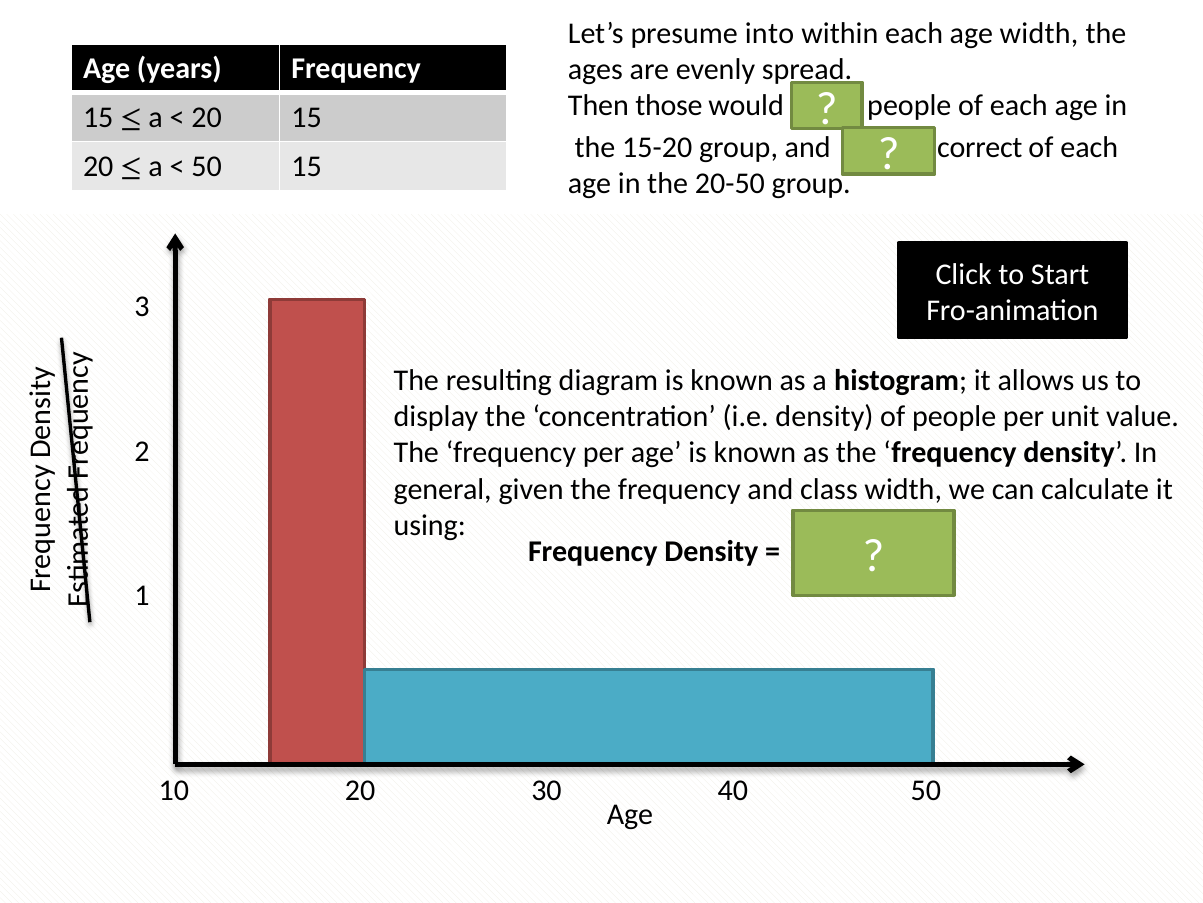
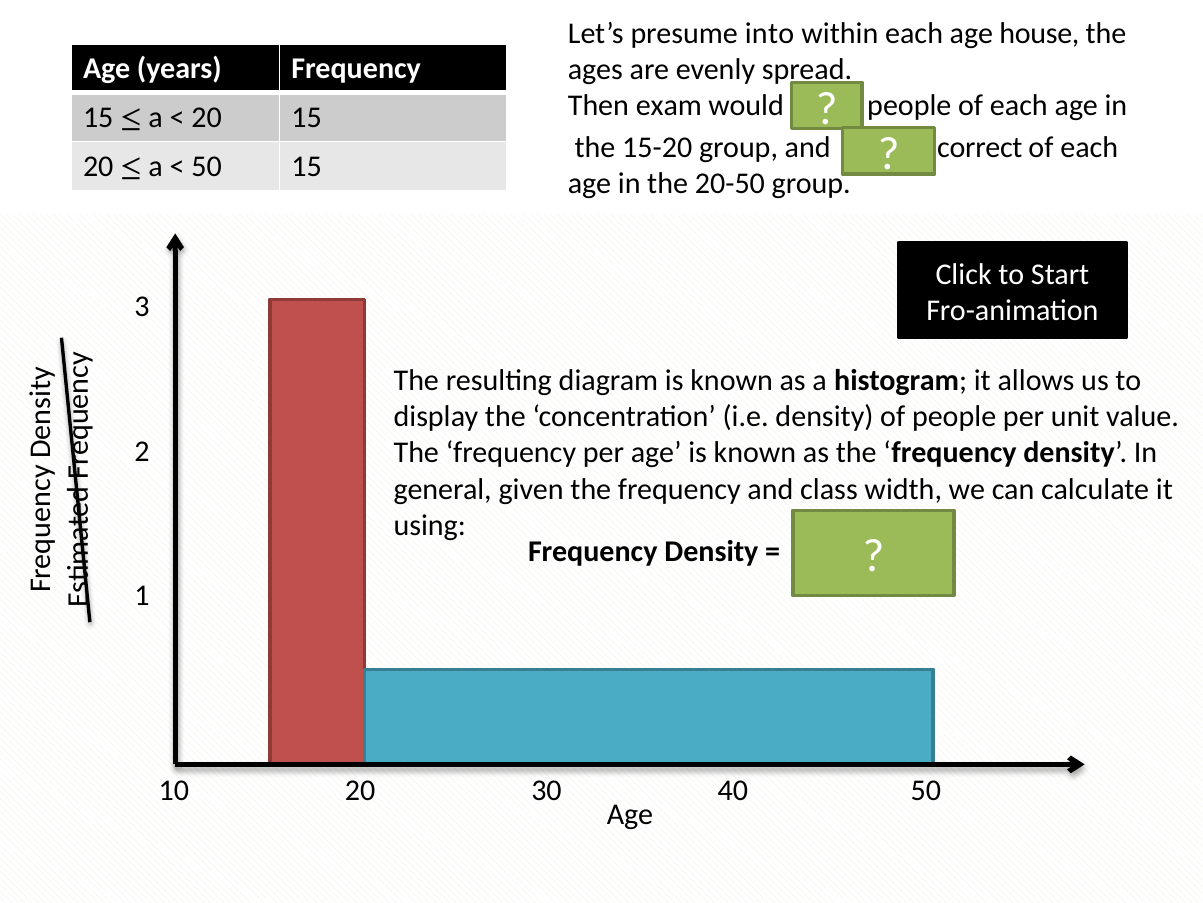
age width: width -> house (1039, 33)
those: those -> exam (669, 106)
